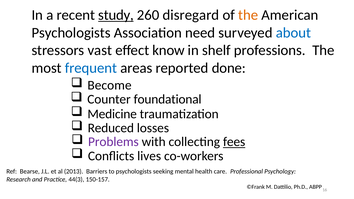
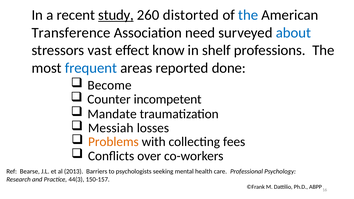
disregard: disregard -> distorted (191, 15)
the colour: orange -> blue (248, 15)
Psychologists: Psychologists -> Transference (71, 33)
foundational: foundational -> incompetent (168, 99)
Medicine: Medicine -> Mandate (112, 114)
Reduced: Reduced -> Messiah (111, 128)
Problems colour: purple -> orange (113, 142)
fees underline: present -> none (234, 142)
lives: lives -> over (149, 156)
